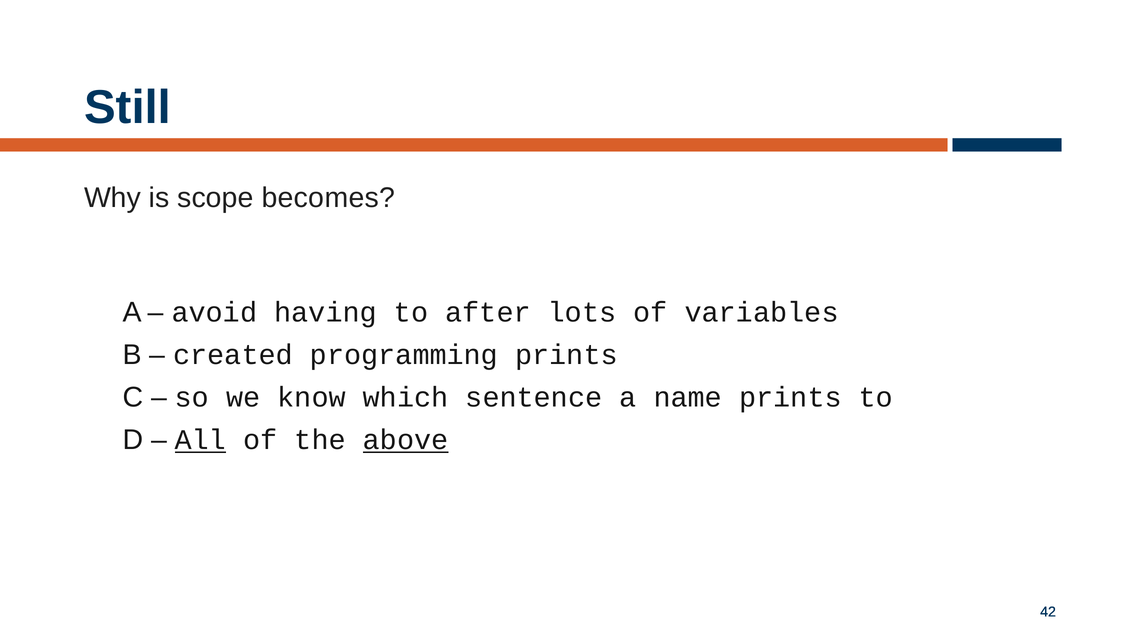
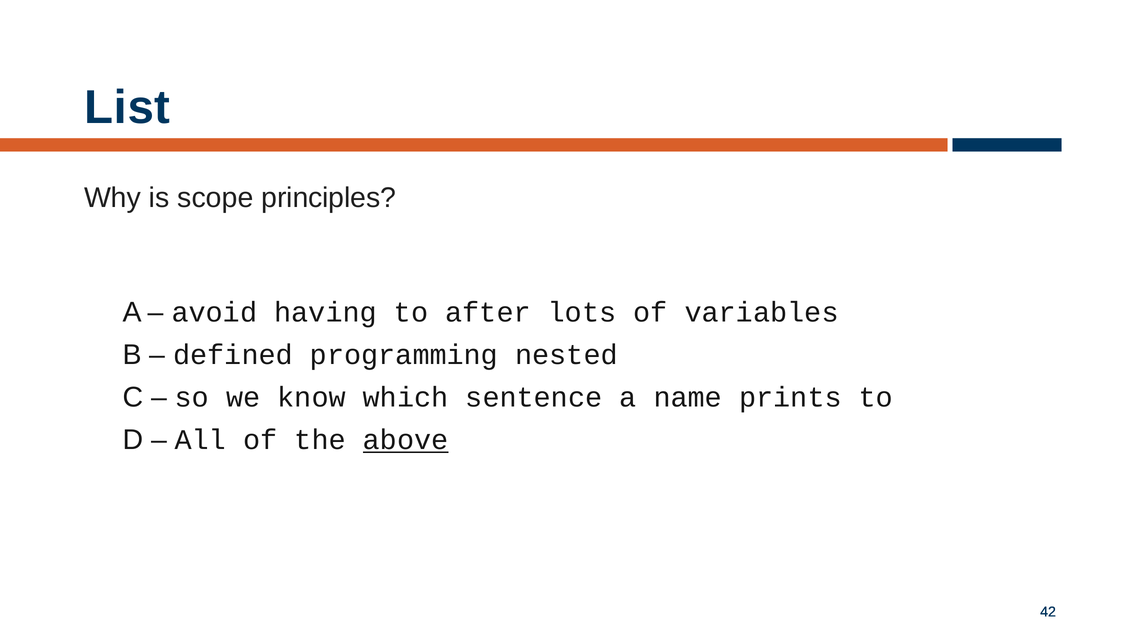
Still: Still -> List (127, 108)
becomes: becomes -> principles (329, 198)
created: created -> defined (233, 355)
programming prints: prints -> nested (566, 355)
All underline: present -> none (200, 440)
